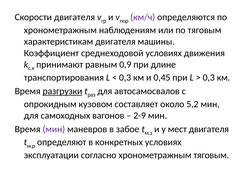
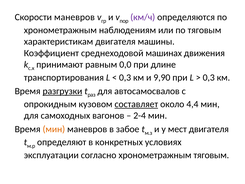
Скорости двигателя: двигателя -> маневров (74, 17)
среднеходовой условиях: условиях -> машинах (164, 53)
0,9: 0,9 -> 0,0 (125, 64)
0,45: 0,45 -> 9,90 (162, 77)
составляет underline: none -> present (136, 104)
5,2: 5,2 -> 4,4 (192, 104)
2-9: 2-9 -> 2-4 (140, 115)
мин colour: purple -> orange (54, 129)
